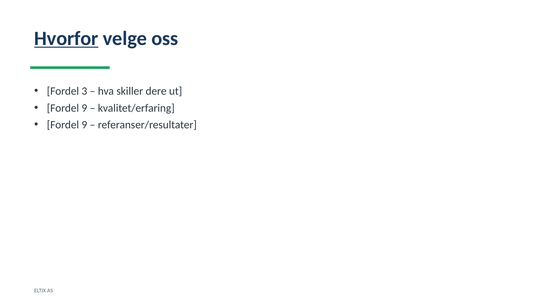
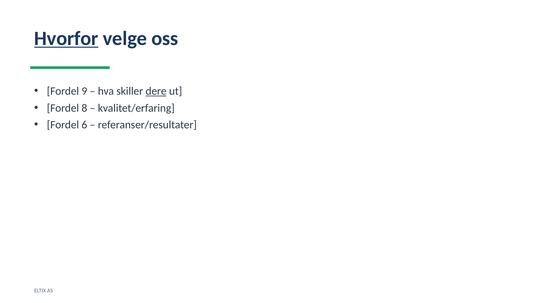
3: 3 -> 9 (84, 91)
dere underline: none -> present (156, 91)
9: 9 -> 8 (84, 108)
9: 9 -> 6 (84, 125)
